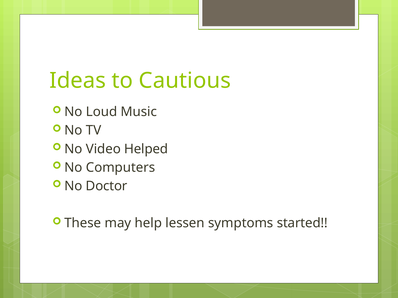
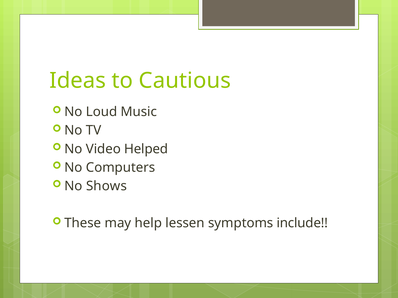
Doctor: Doctor -> Shows (106, 186)
started: started -> include (302, 223)
